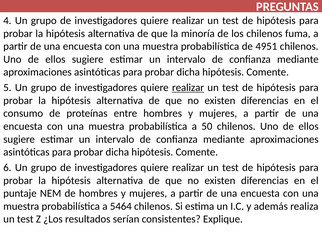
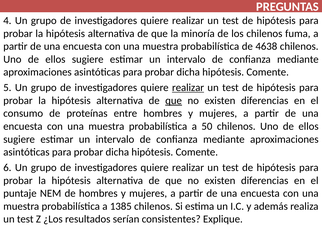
4951: 4951 -> 4638 (266, 46)
que underline: none -> present (174, 100)
5464: 5464 -> 1385 (121, 206)
